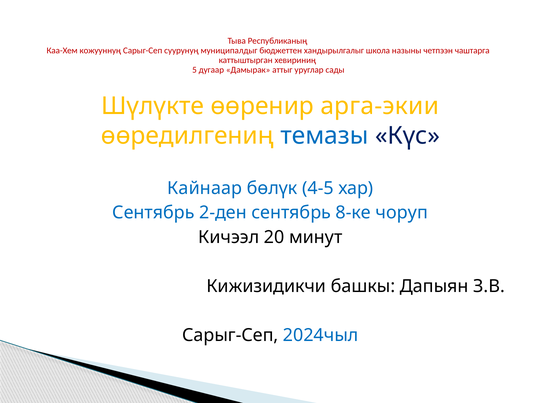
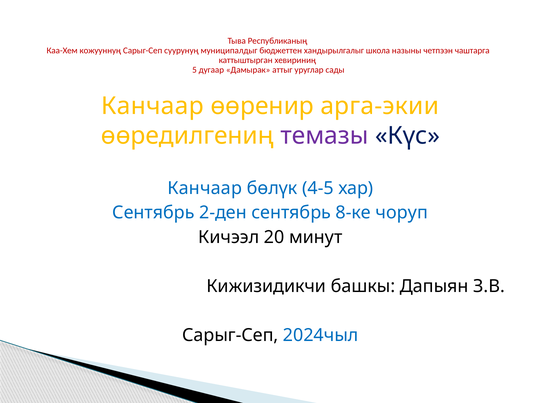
Шүлүкте: Шүлүкте -> Канчаар (152, 106)
темазы colour: blue -> purple (324, 136)
Кайнаар: Кайнаар -> Канчаар (205, 188)
